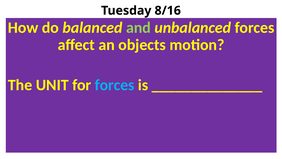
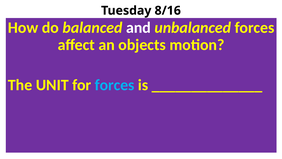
and colour: light green -> white (138, 28)
